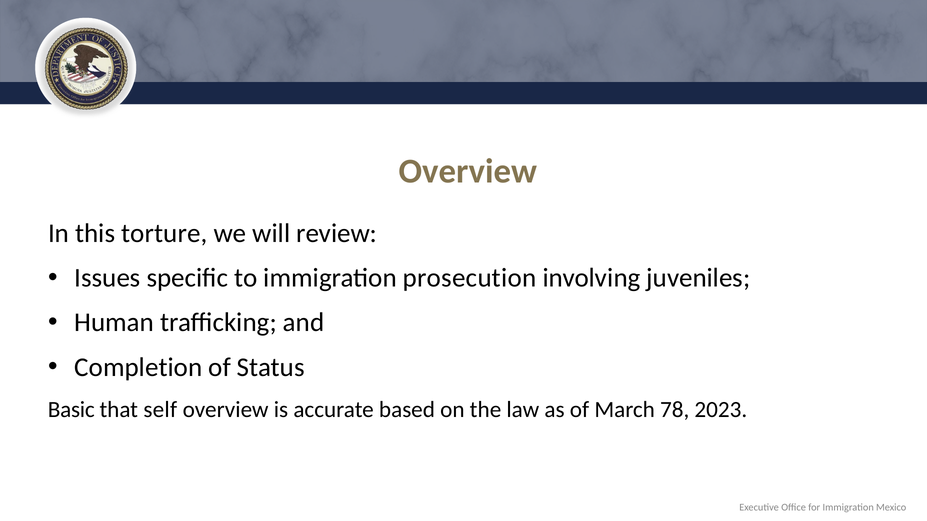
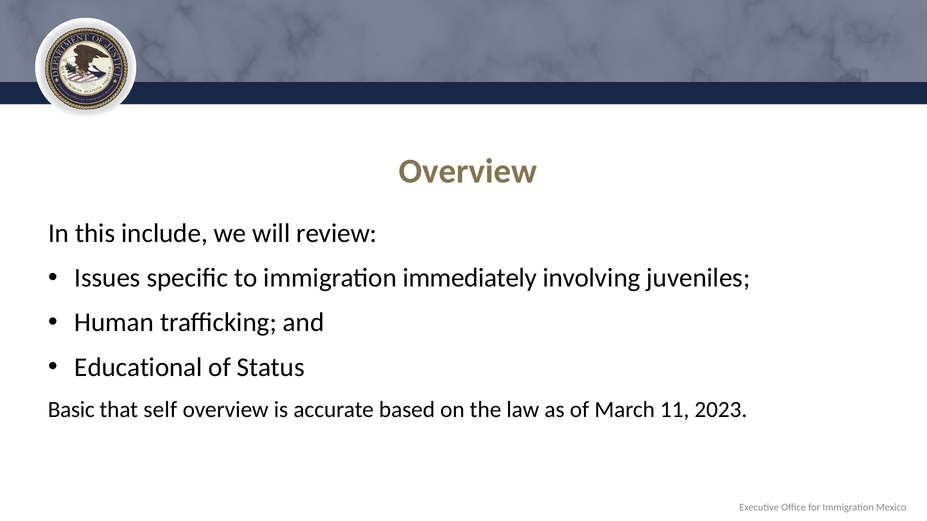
torture: torture -> include (165, 234)
prosecution: prosecution -> immediately (470, 278)
Completion: Completion -> Educational (138, 367)
78: 78 -> 11 (675, 410)
